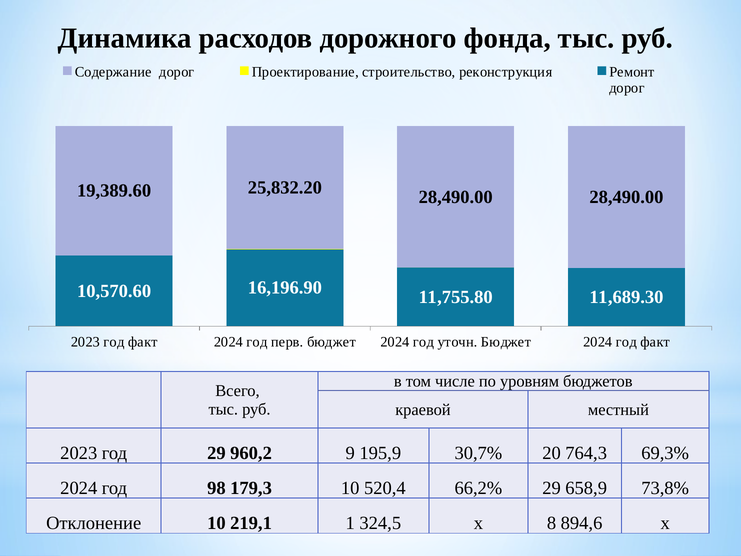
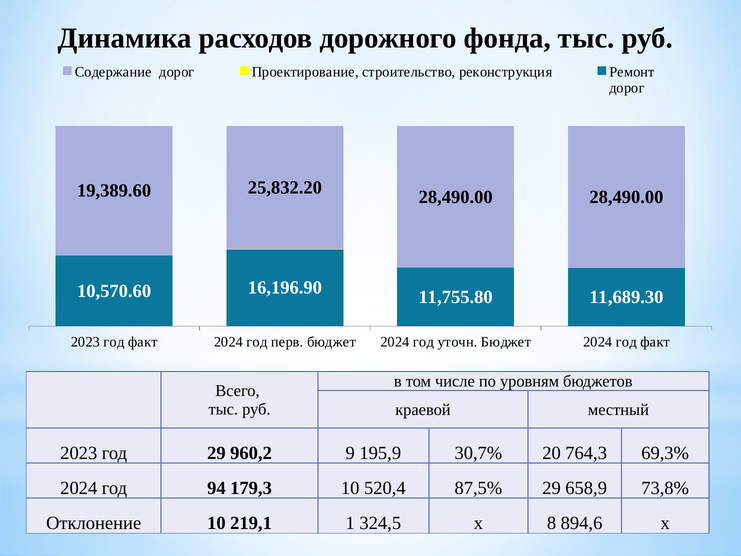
98: 98 -> 94 (216, 488)
66,2%: 66,2% -> 87,5% (478, 488)
